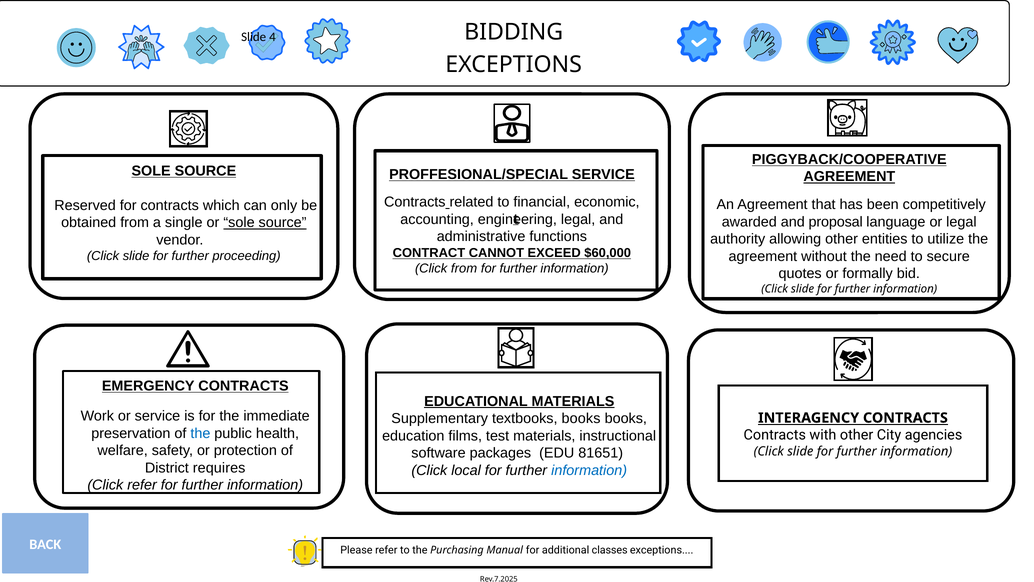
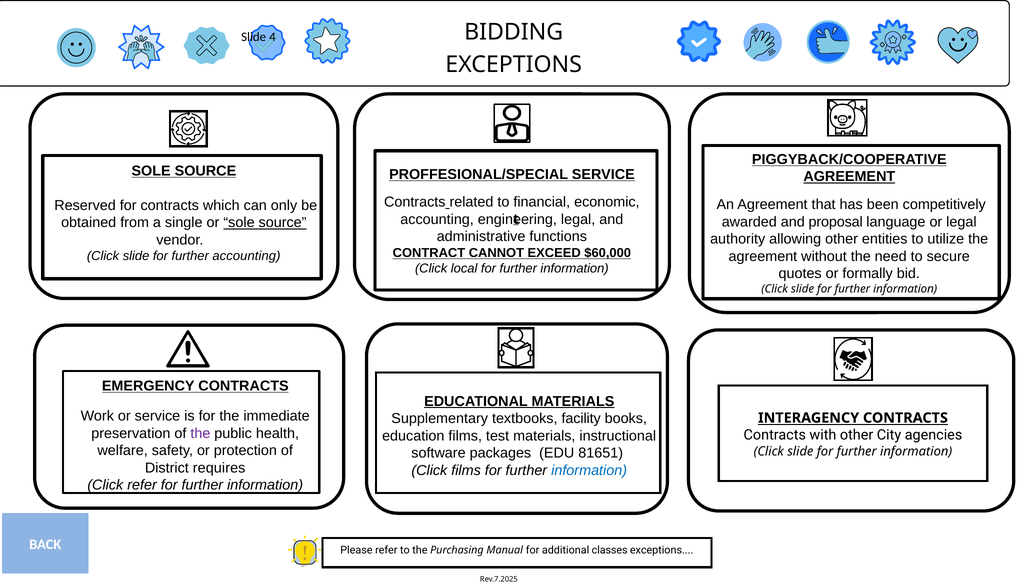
further proceeding: proceeding -> accounting (246, 256)
Click from: from -> local (464, 268)
textbooks books: books -> facility (581, 418)
the colour: blue -> purple (200, 433)
Click local: local -> films (466, 470)
